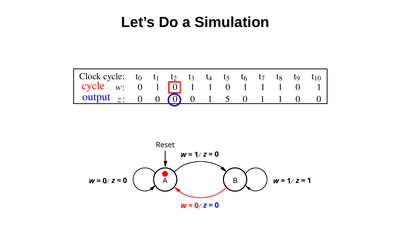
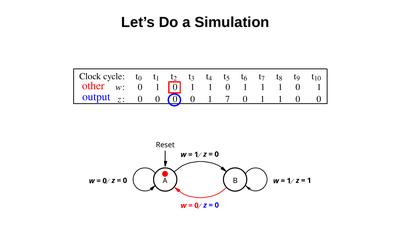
cycle: cycle -> other (93, 86)
1 5: 5 -> 7 (228, 99)
